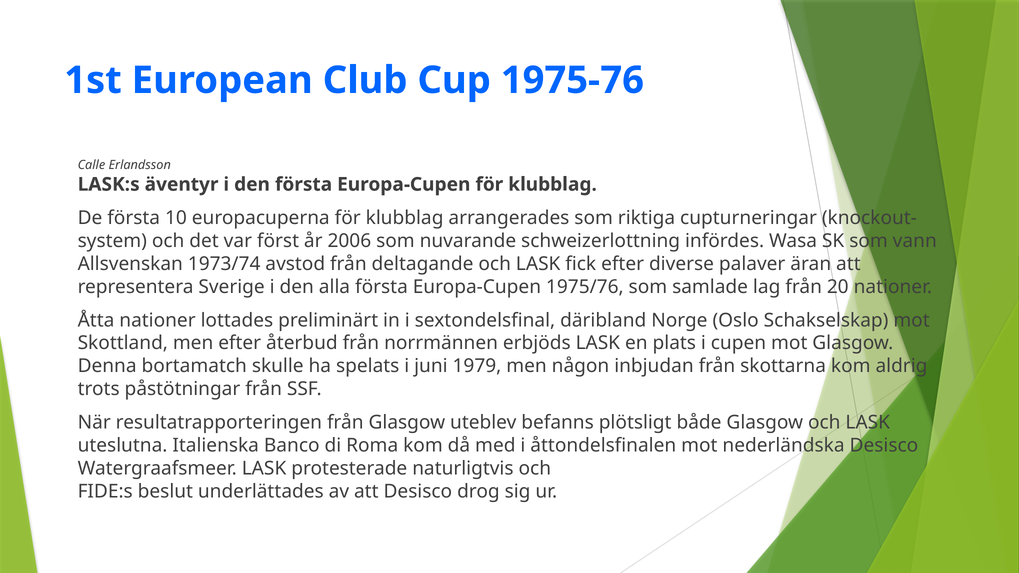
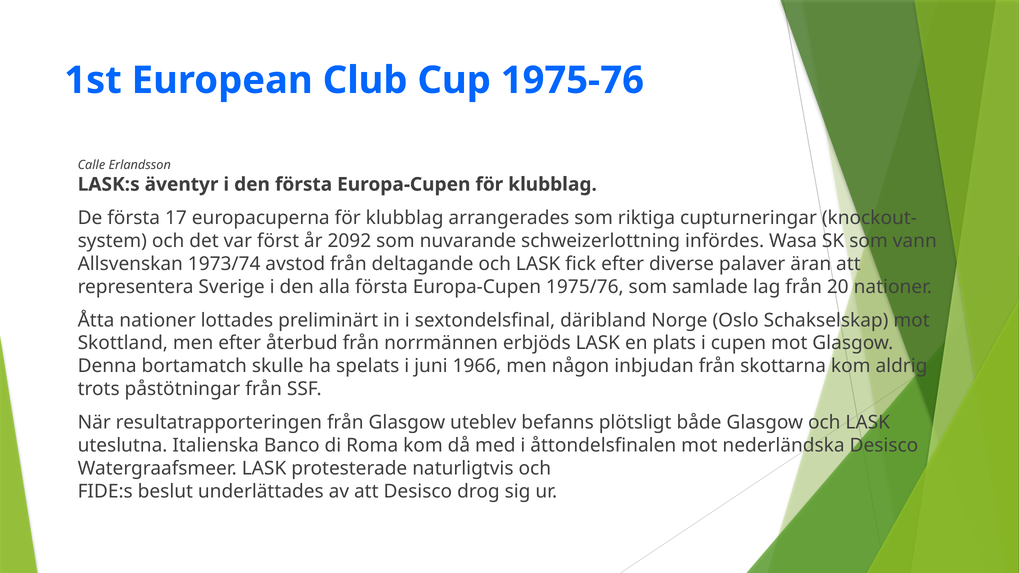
10: 10 -> 17 (176, 218)
2006: 2006 -> 2092 (349, 241)
1979: 1979 -> 1966 (477, 366)
